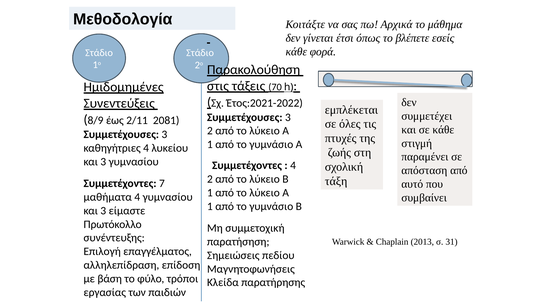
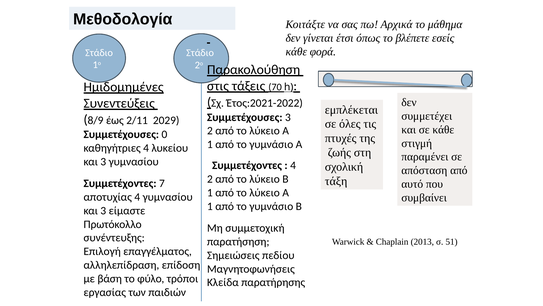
2081: 2081 -> 2029 (166, 120)
3: 3 -> 0 (164, 134)
μαθήματα: μαθήματα -> αποτυχίας (108, 197)
31: 31 -> 51 (452, 241)
